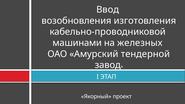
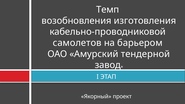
Ввод: Ввод -> Темп (108, 10)
машинами: машинами -> самолетов (77, 43)
железных: железных -> барьером (140, 43)
